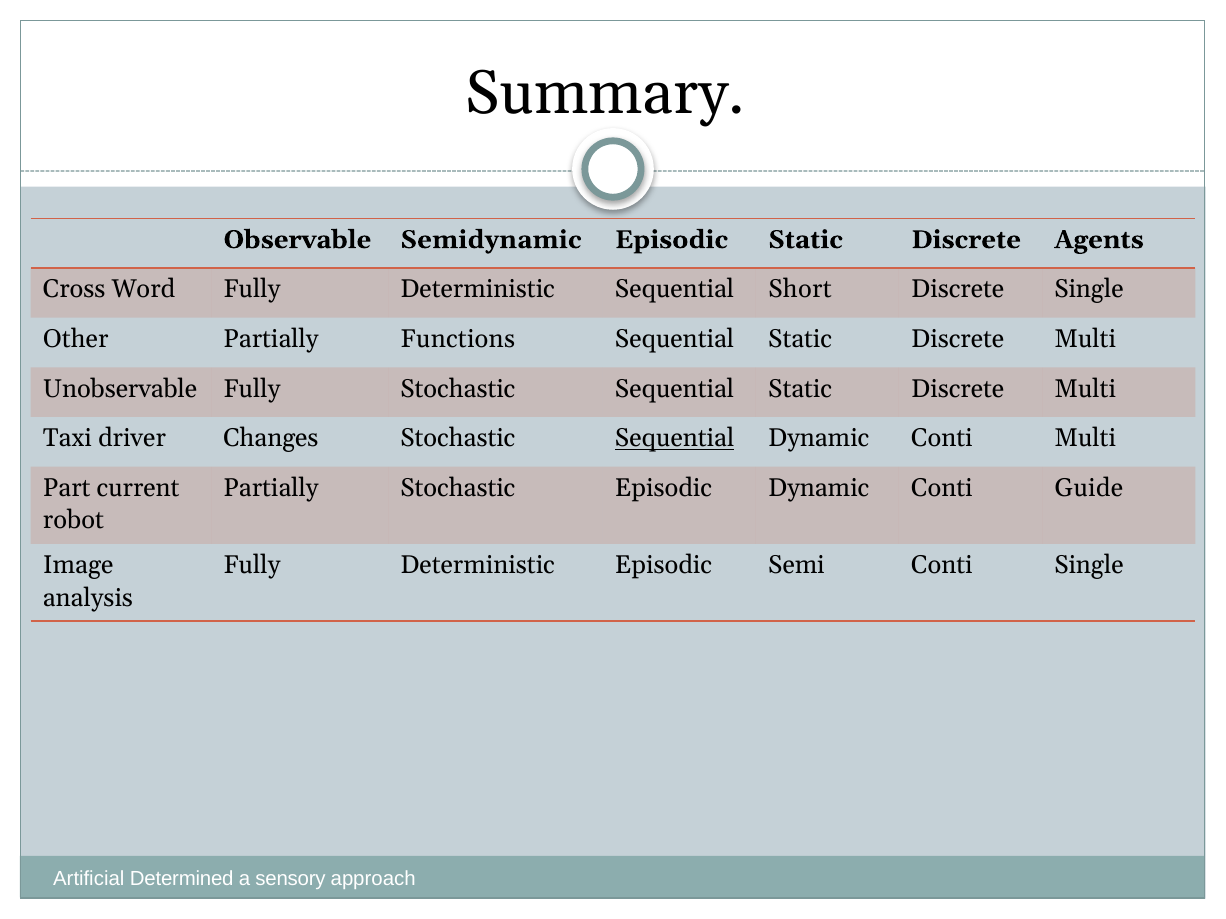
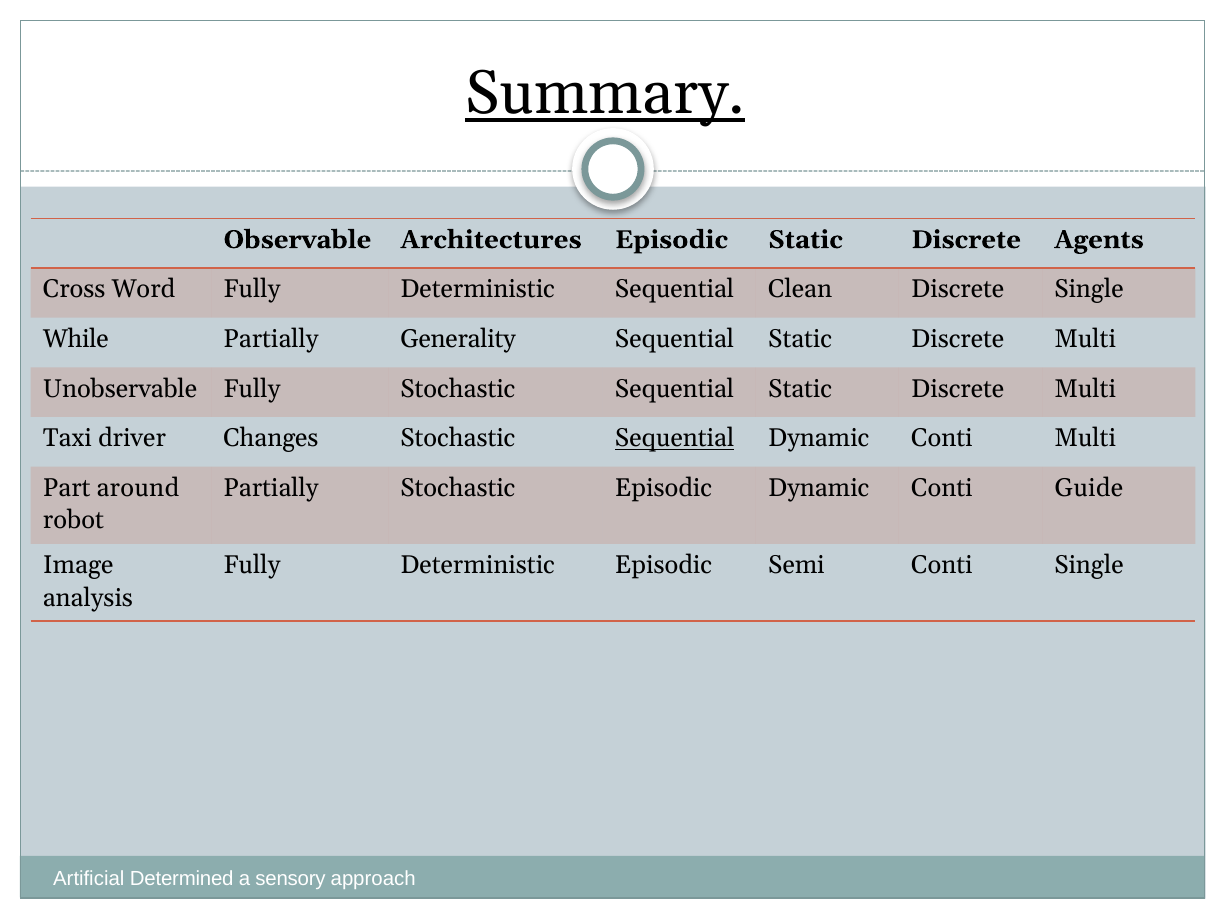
Summary underline: none -> present (605, 94)
Semidynamic: Semidynamic -> Architectures (491, 240)
Short: Short -> Clean (800, 289)
Other: Other -> While (76, 339)
Functions: Functions -> Generality (458, 339)
current: current -> around (138, 488)
